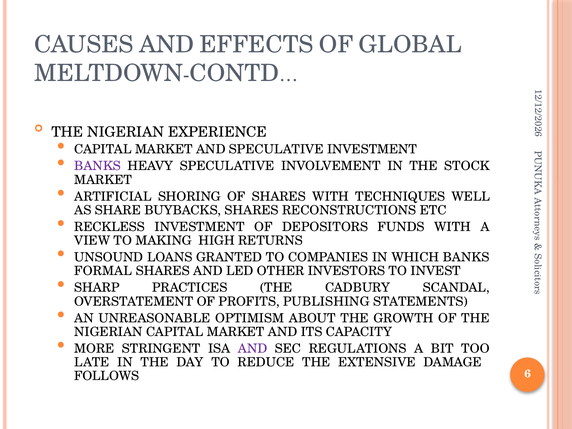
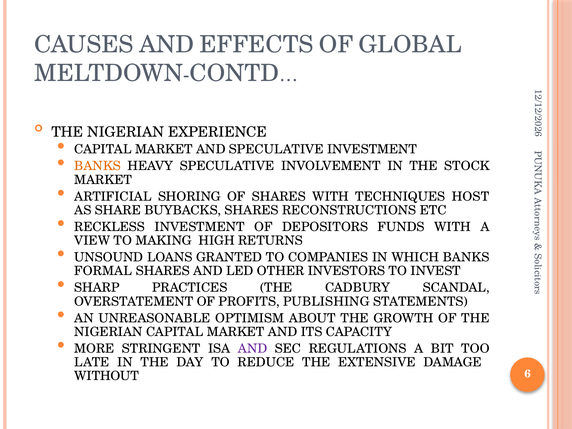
BANKS colour: purple -> orange (98, 166)
WELL: WELL -> HOST (471, 197)
FOLLOWS: FOLLOWS -> WITHOUT (107, 376)
